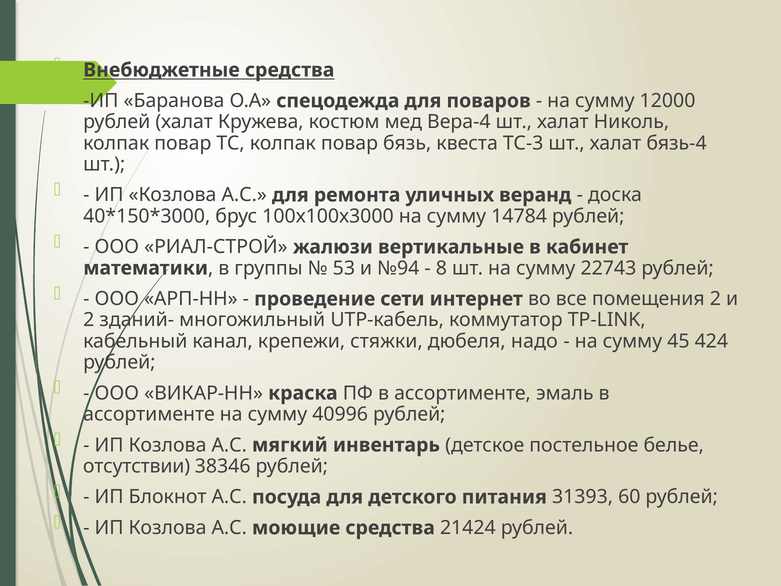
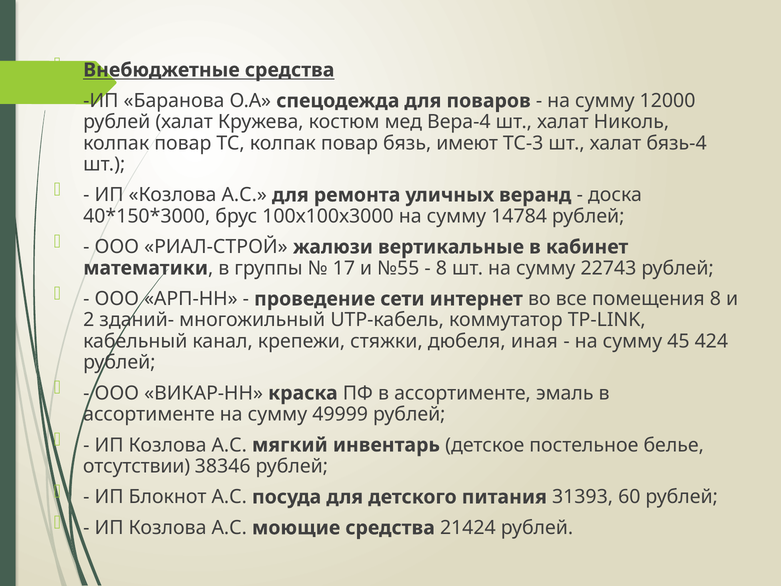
квеста: квеста -> имеют (467, 143)
53: 53 -> 17 (344, 268)
№94: №94 -> №55 (398, 268)
помещения 2: 2 -> 8 (715, 299)
надо: надо -> иная (534, 341)
40996: 40996 -> 49999 (340, 414)
